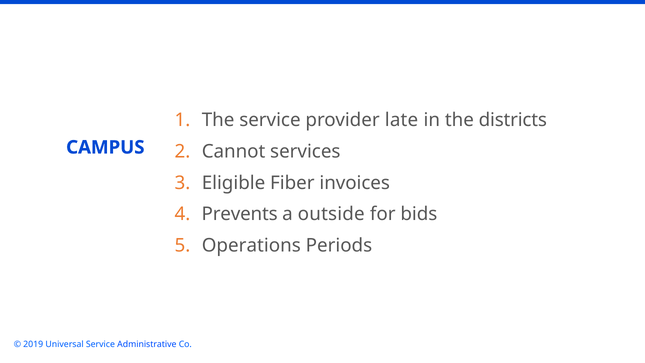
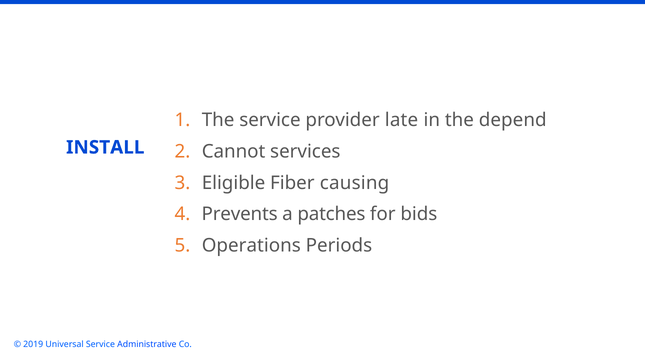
districts: districts -> depend (513, 120)
CAMPUS: CAMPUS -> INSTALL (105, 147)
invoices: invoices -> causing (355, 183)
outside: outside -> patches (331, 214)
